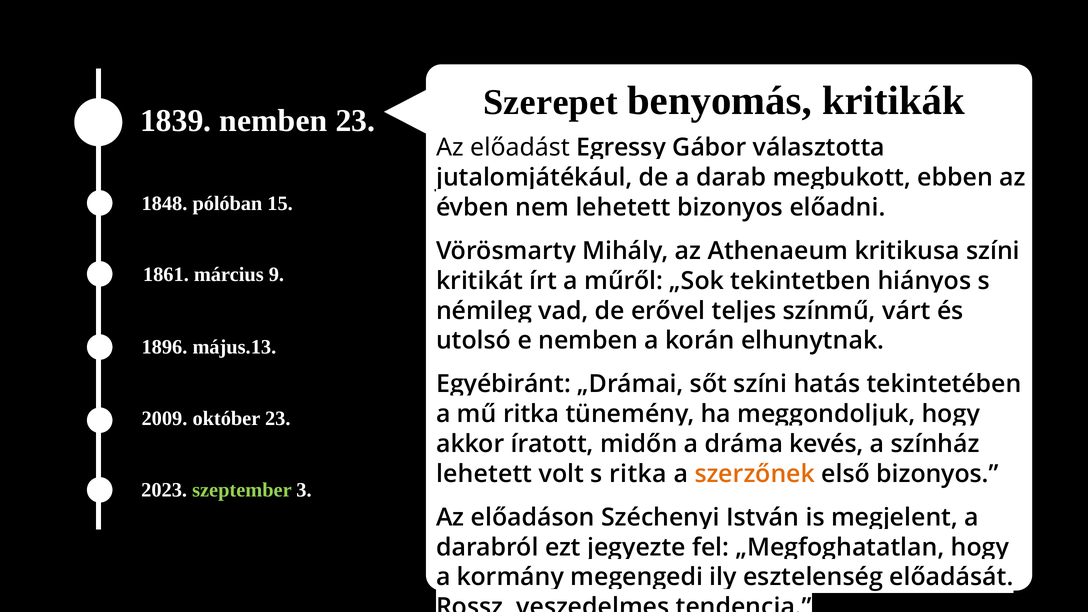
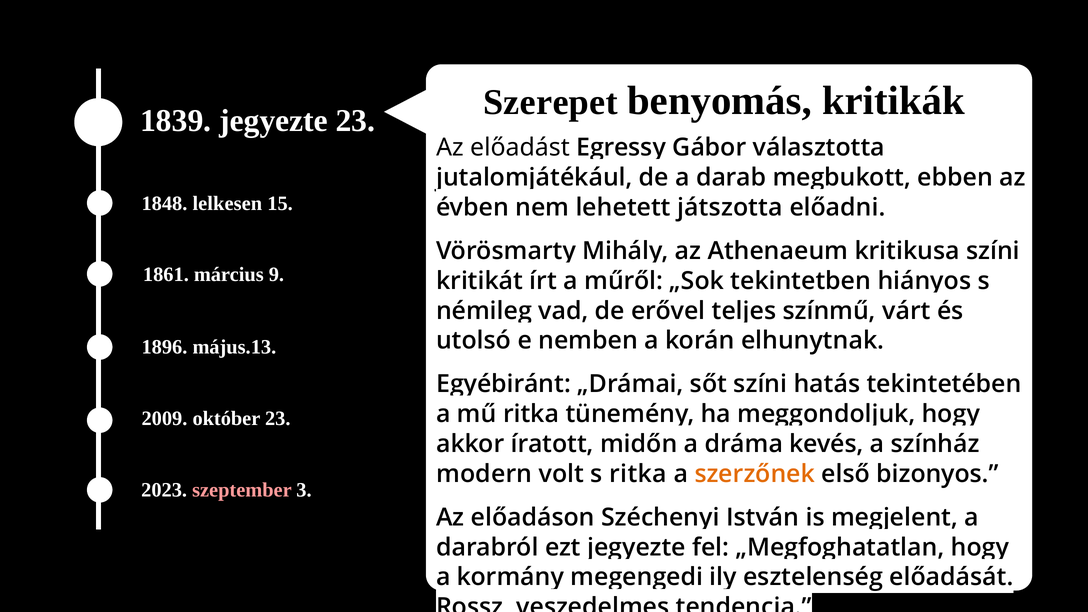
1839 nemben: nemben -> jegyezte (274, 121)
pólóban: pólóban -> lelkesen (227, 203)
lehetett bizonyos: bizonyos -> játszotta (730, 207)
lehetett: lehetett -> modern (484, 474)
szeptember colour: light green -> pink (242, 490)
